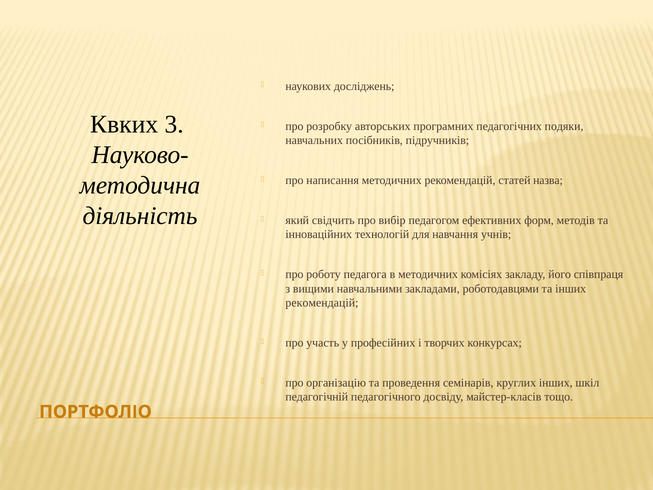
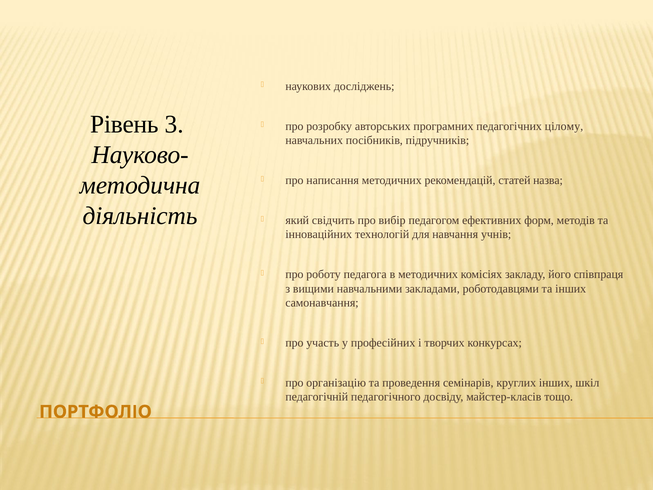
Квких: Квких -> Рівень (124, 125)
подяки: подяки -> цілому (564, 126)
рекомендацій: рекомендацій -> самонавчання (322, 303)
